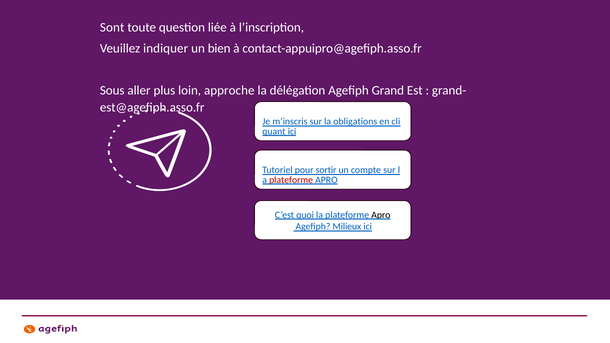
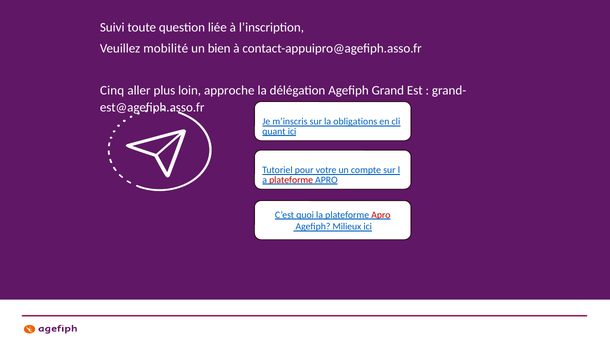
Sont: Sont -> Suivi (112, 27)
indiquer: indiquer -> mobilité (166, 48)
Sous: Sous -> Cinq (112, 90)
sortir: sortir -> votre (326, 170)
Apro colour: black -> red (381, 215)
